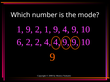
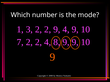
9: 9 -> 3 (29, 30)
1: 1 -> 2 (48, 30)
6: 6 -> 7 (20, 42)
4 4: 4 -> 8 (57, 42)
